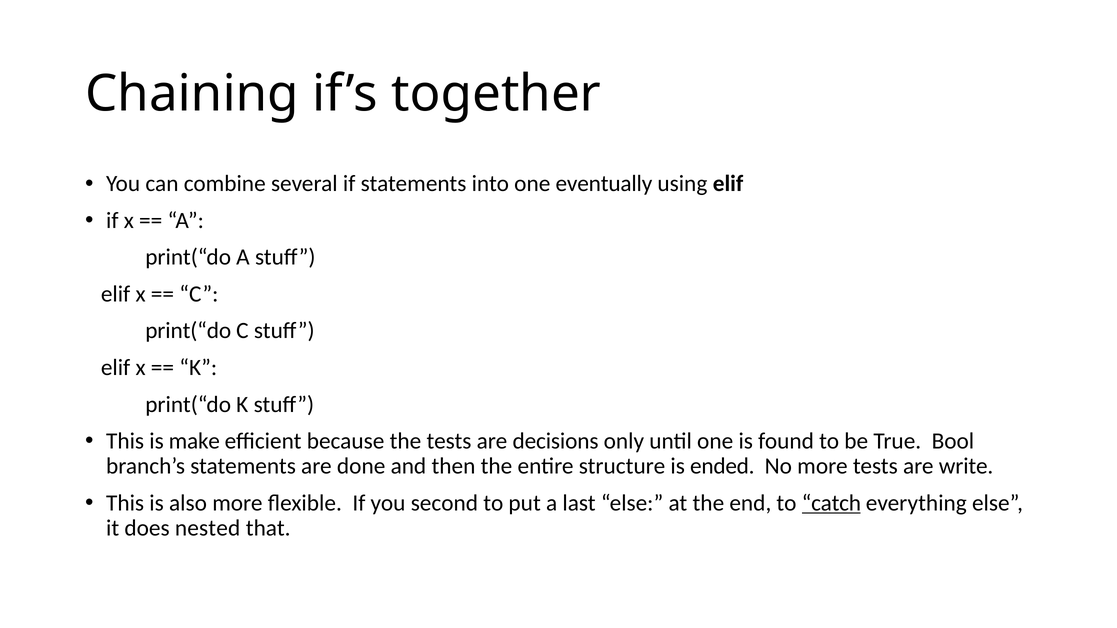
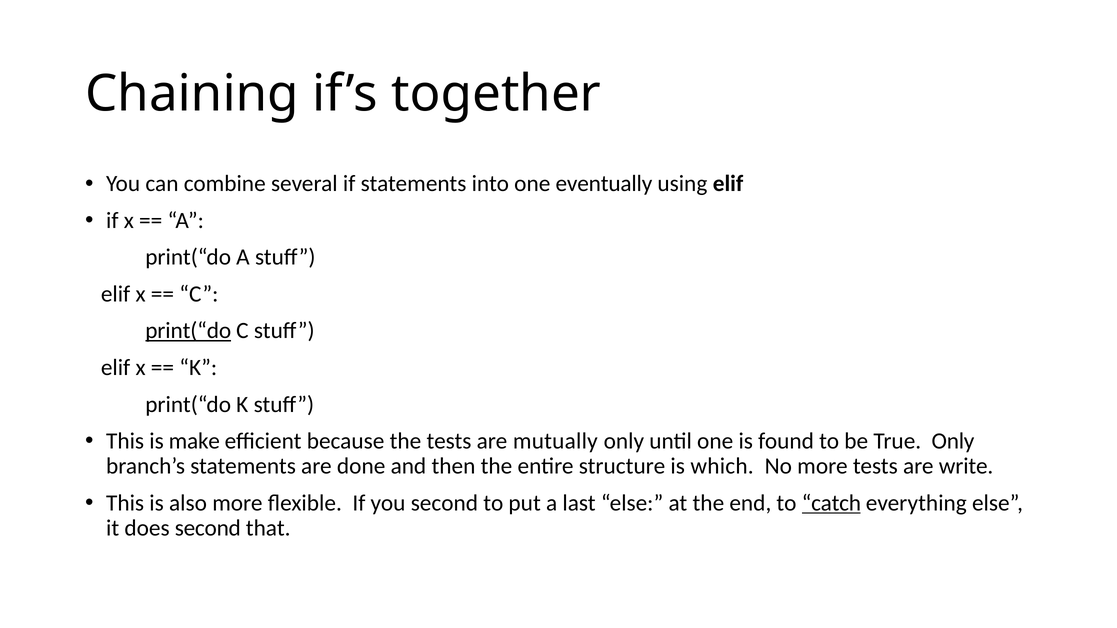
print(“do underline: none -> present (188, 331)
decisions: decisions -> mutually (555, 441)
True Bool: Bool -> Only (953, 441)
ended: ended -> which (722, 466)
does nested: nested -> second (208, 528)
